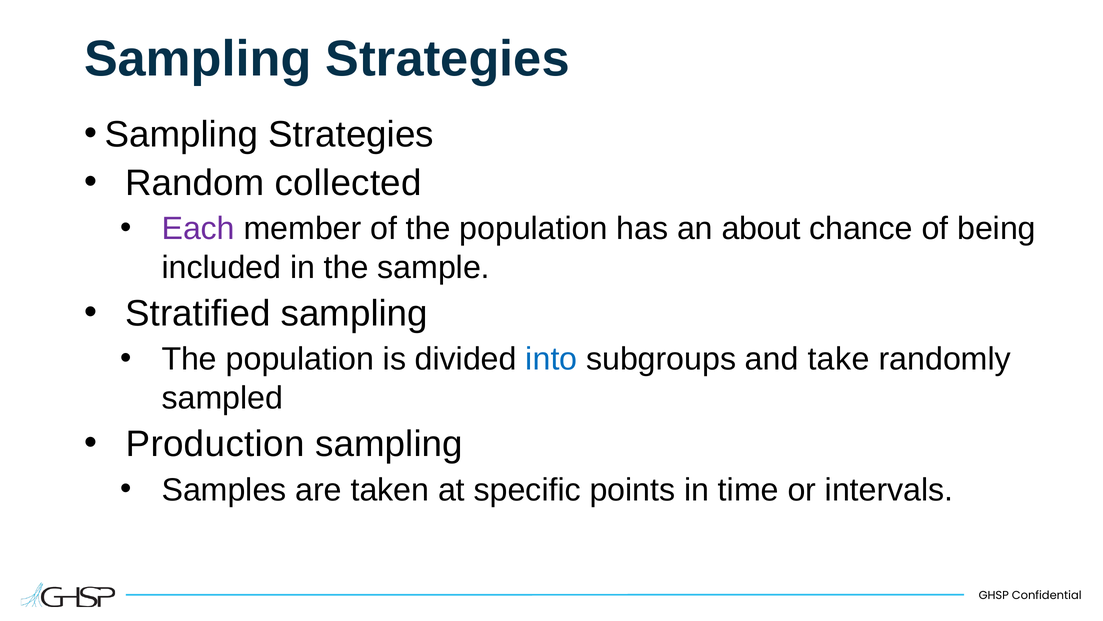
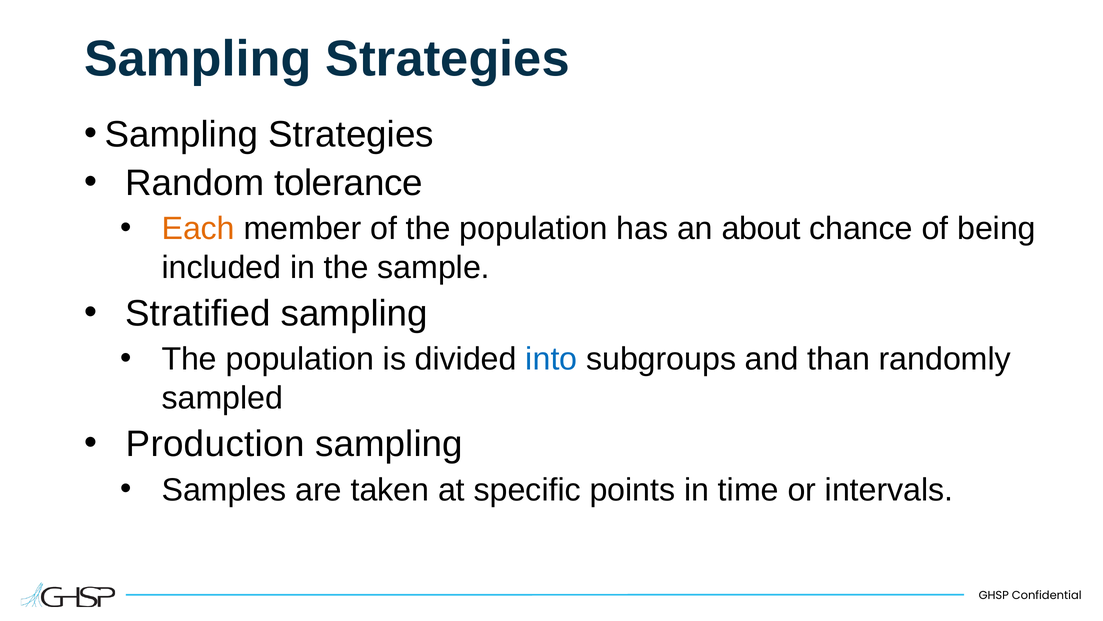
collected: collected -> tolerance (348, 183)
Each colour: purple -> orange (198, 229)
take: take -> than (839, 359)
